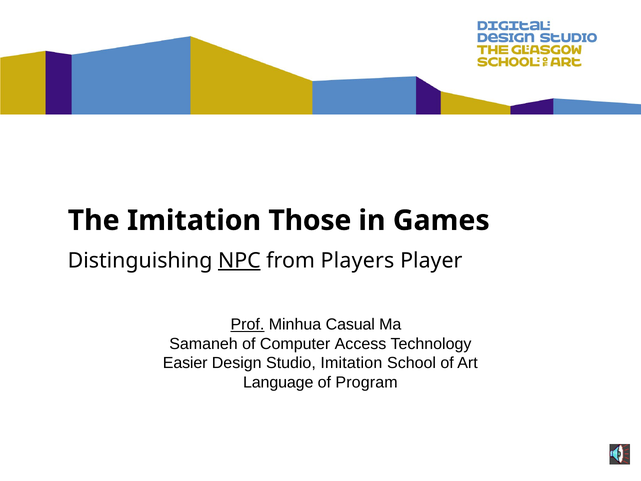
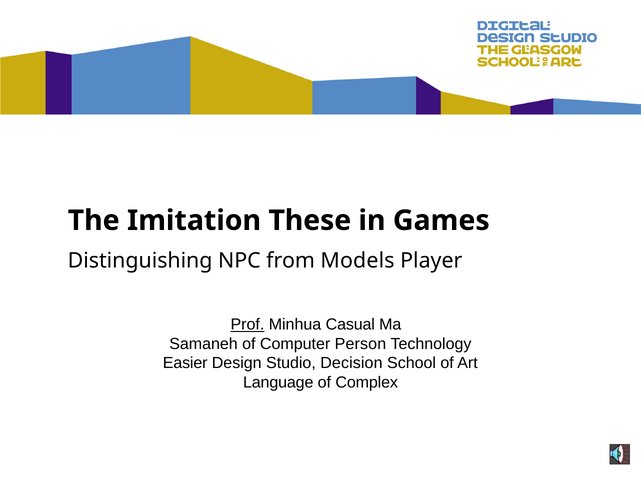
Those: Those -> These (310, 220)
NPC underline: present -> none (239, 260)
Players: Players -> Models (358, 260)
Access: Access -> Person (360, 344)
Studio Imitation: Imitation -> Decision (351, 363)
Program: Program -> Complex (367, 382)
